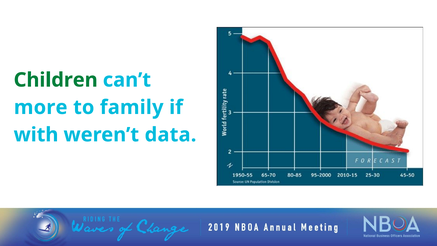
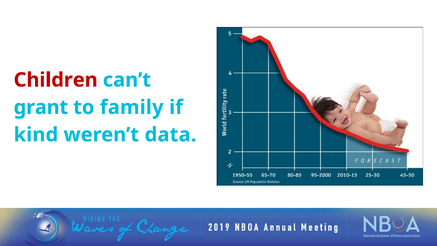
Children colour: green -> red (56, 80)
more: more -> grant (41, 107)
with: with -> kind (36, 135)
